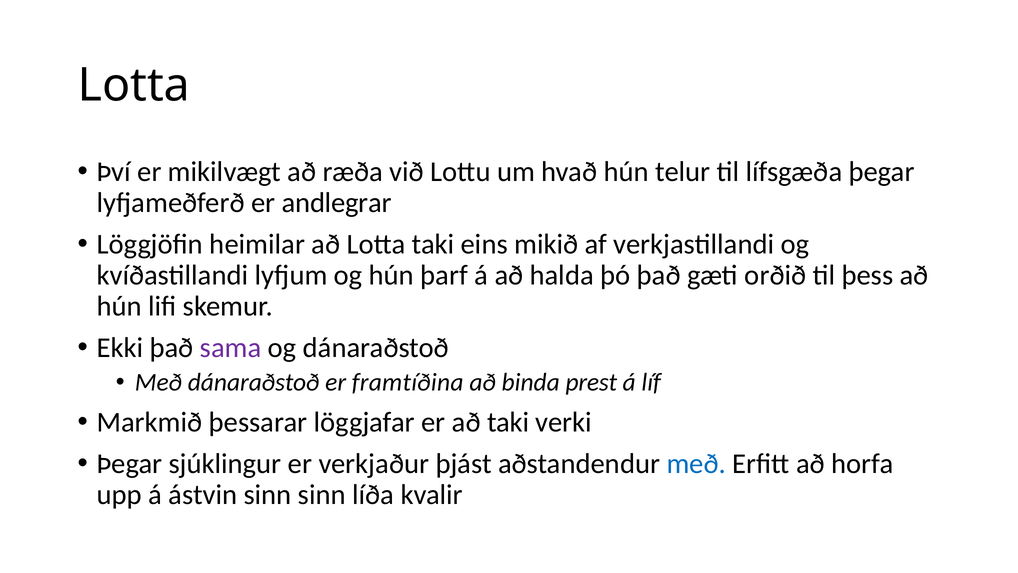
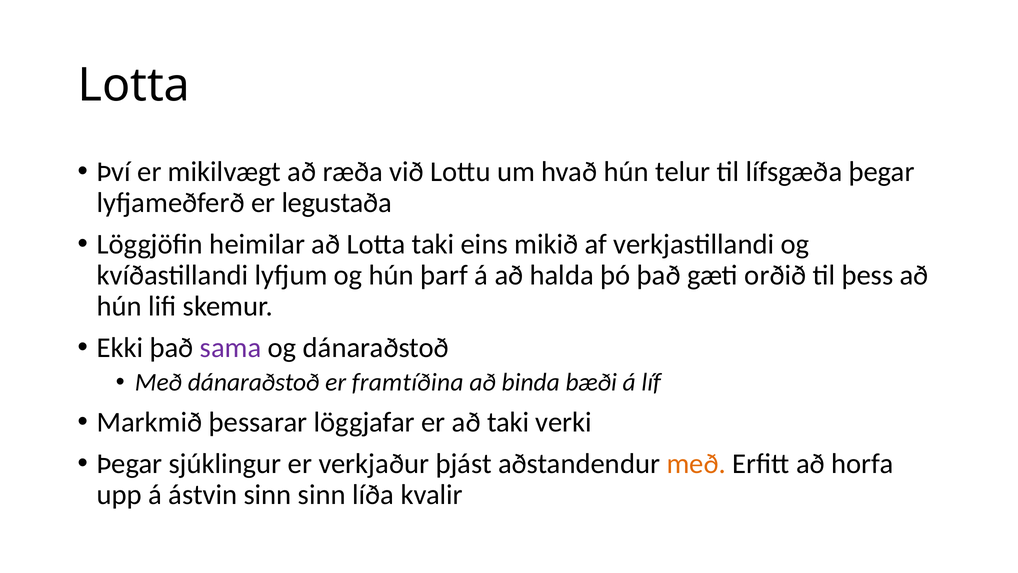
andlegrar: andlegrar -> legustaða (337, 203)
prest: prest -> bæði (591, 382)
með colour: blue -> orange (696, 463)
